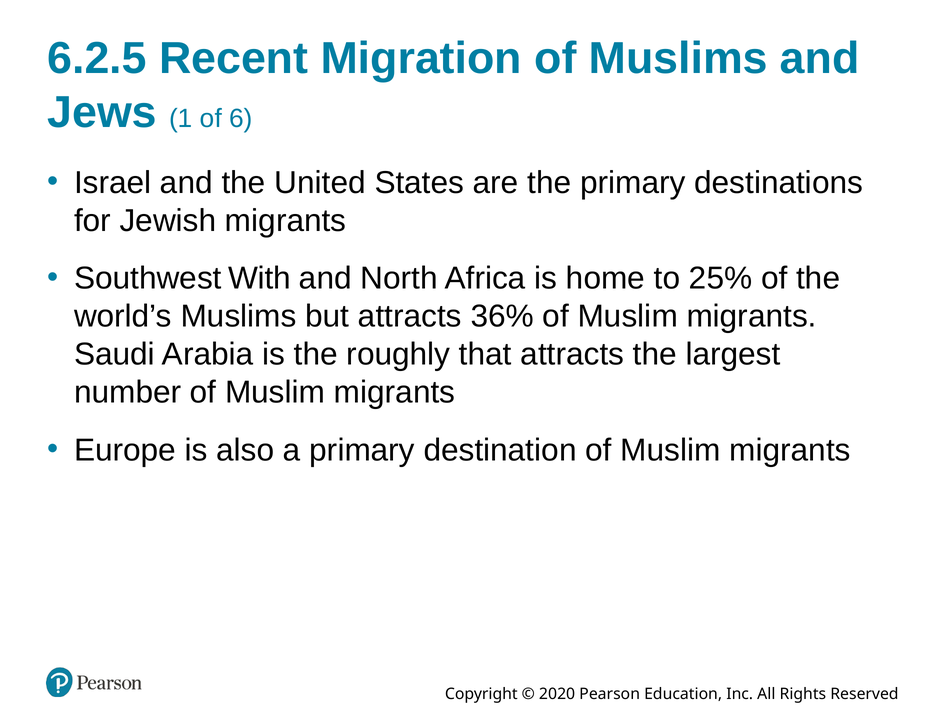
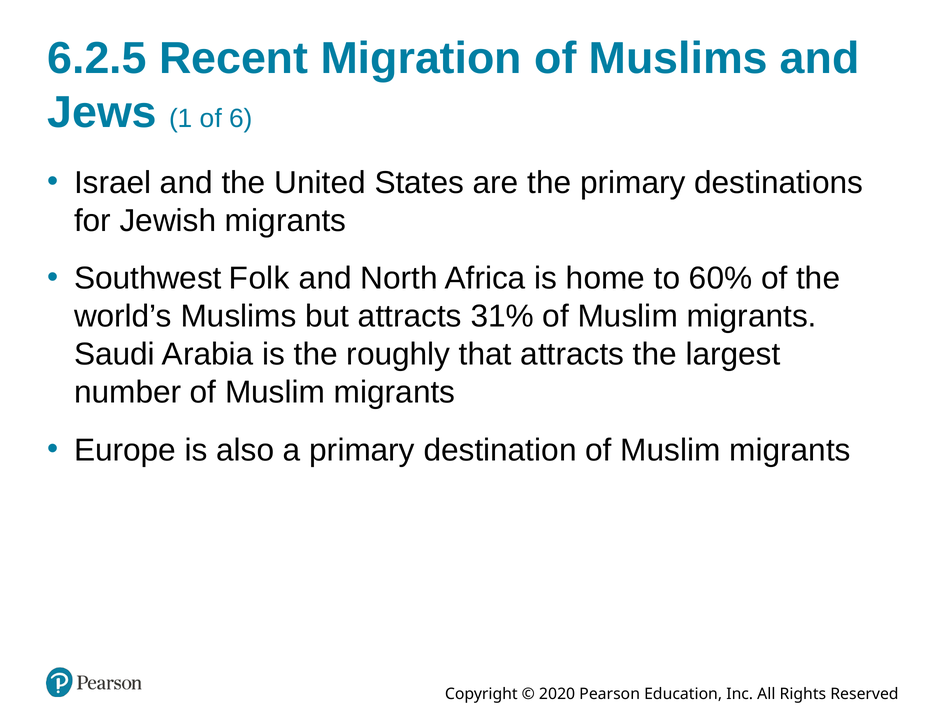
With: With -> Folk (259, 278)
25%: 25% -> 60% (721, 278)
36%: 36% -> 31% (502, 316)
